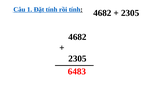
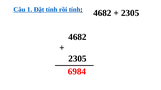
6483: 6483 -> 6984 (77, 72)
